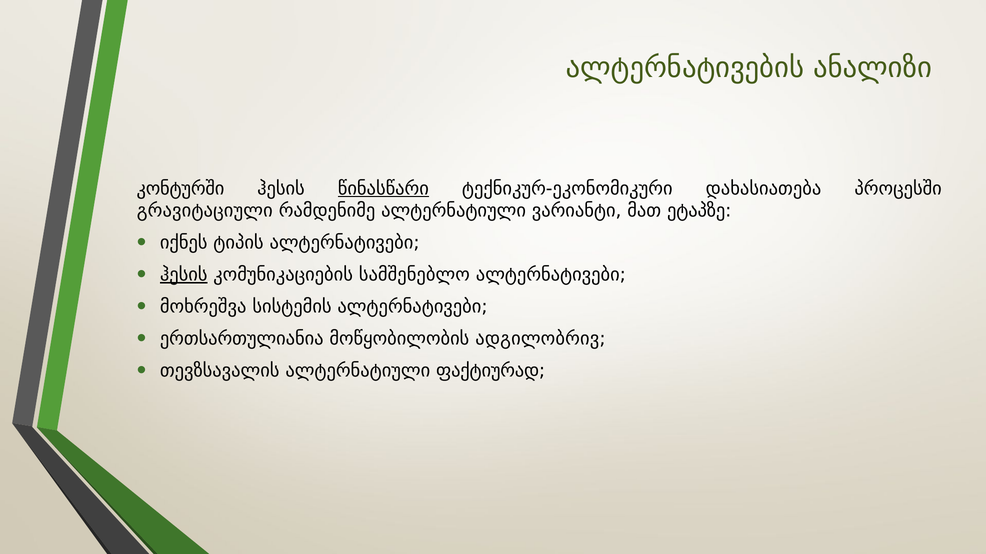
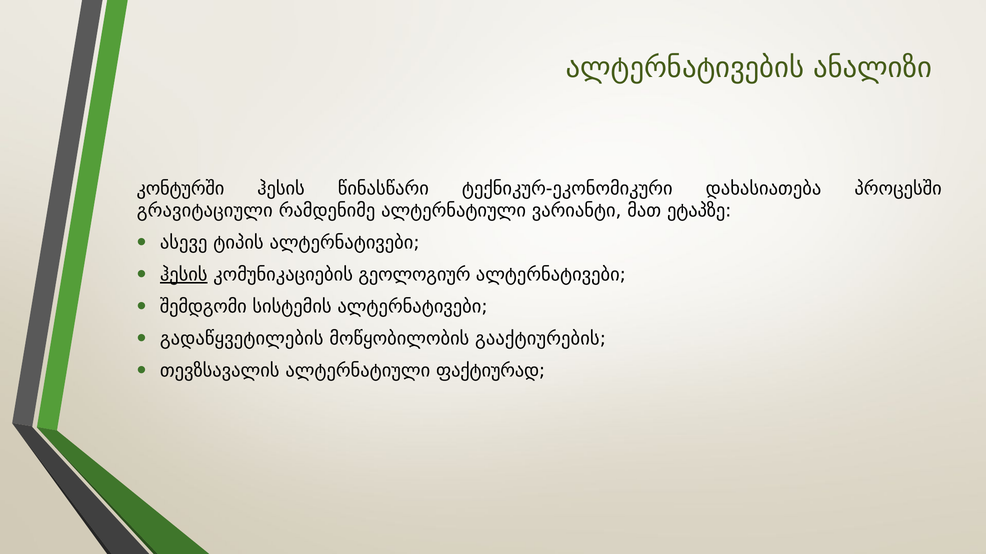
წინასწარი underline: present -> none (383, 189)
იქნეს: იქნეს -> ასევე (184, 243)
სამშენებლო: სამშენებლო -> გეოლოგიურ (414, 275)
მოხრეშვა: მოხრეშვა -> შემდგომი (203, 307)
ერთსართულიანია: ერთსართულიანია -> გადაწყვეტილების (242, 339)
ადგილობრივ: ადგილობრივ -> გააქტიურების (541, 339)
